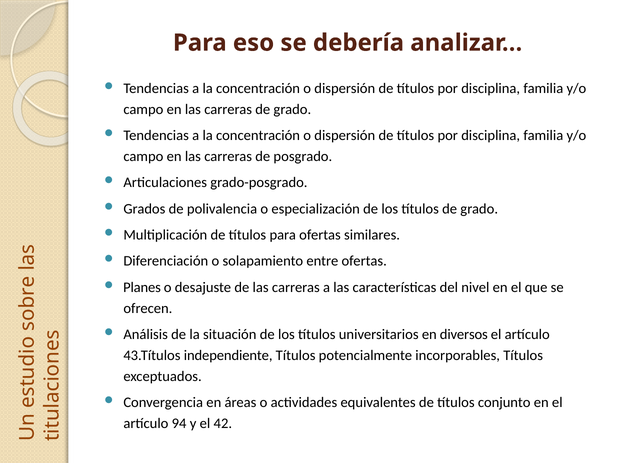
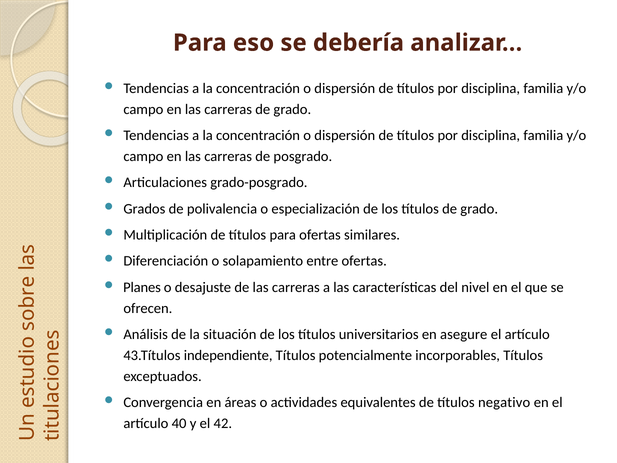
diversos: diversos -> asegure (464, 334)
conjunto: conjunto -> negativo (504, 402)
94: 94 -> 40 (179, 423)
